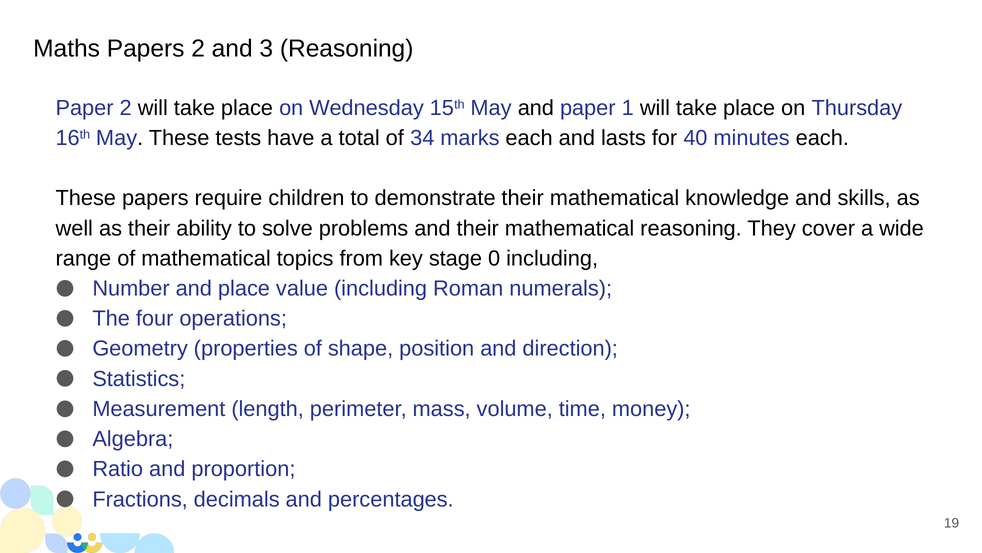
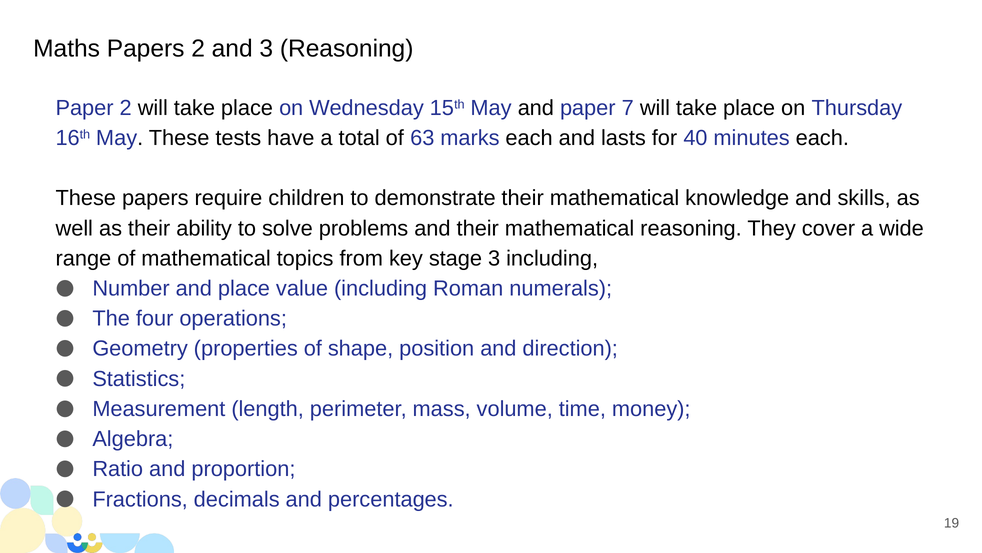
1: 1 -> 7 (628, 108)
34: 34 -> 63 (422, 138)
stage 0: 0 -> 3 (494, 258)
